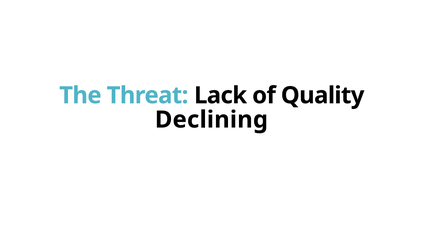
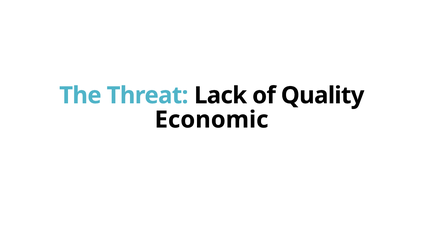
Declining: Declining -> Economic (212, 120)
